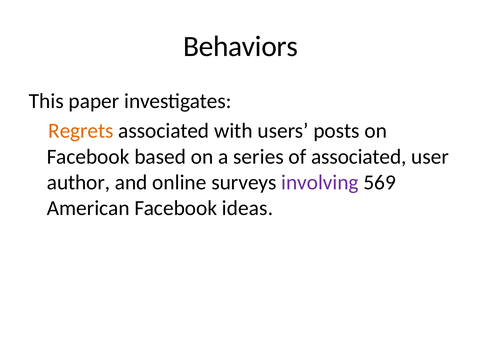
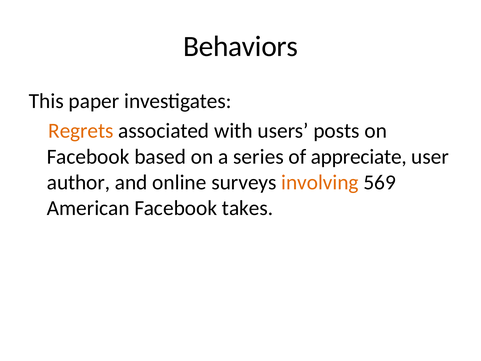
of associated: associated -> appreciate (359, 157)
involving colour: purple -> orange (320, 182)
ideas: ideas -> takes (248, 208)
